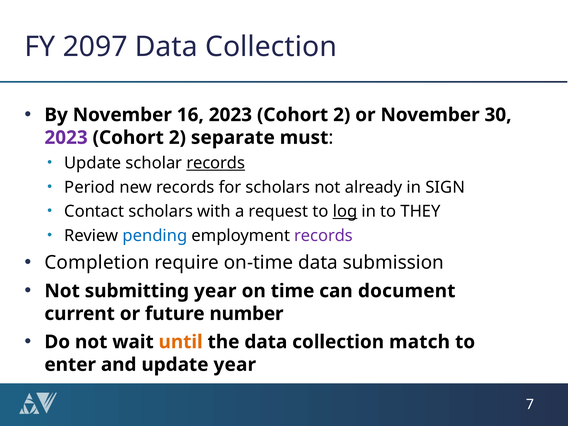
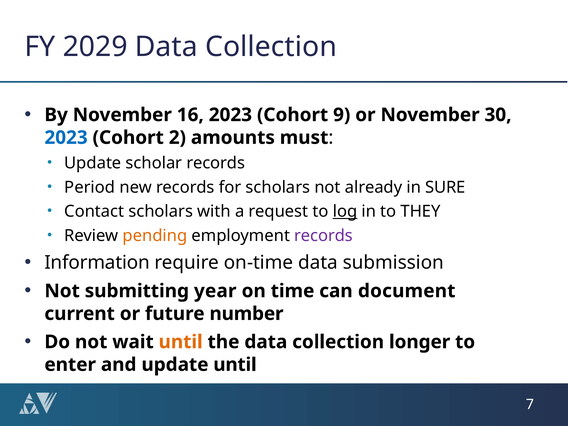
2097: 2097 -> 2029 (95, 47)
16 2023 Cohort 2: 2 -> 9 (342, 115)
2023 colour: purple -> blue (66, 138)
separate: separate -> amounts (233, 138)
records underline: present -> none (216, 163)
SIGN: SIGN -> SURE (445, 187)
pending colour: blue -> orange (155, 236)
Completion: Completion -> Information (97, 263)
match: match -> longer (420, 342)
update year: year -> until (235, 365)
